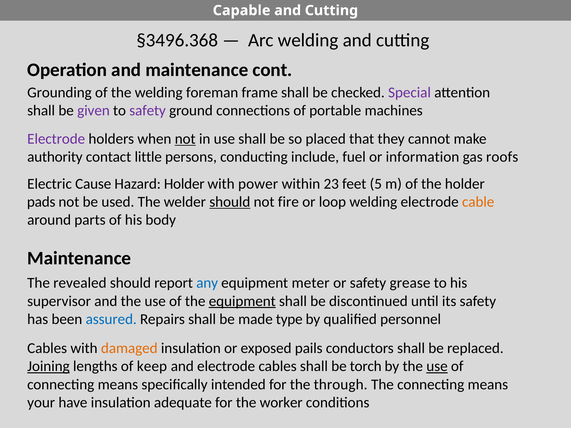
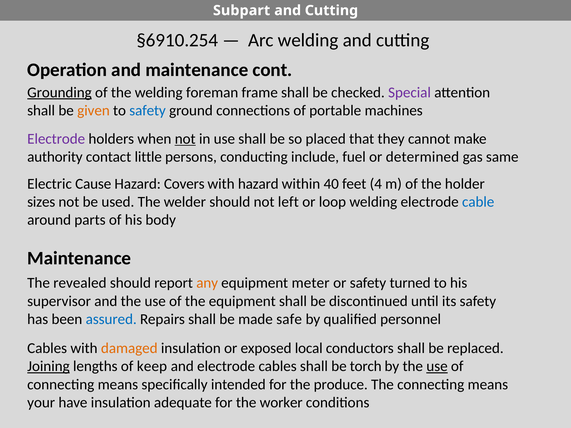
Capable: Capable -> Subpart (242, 10)
§3496.368: §3496.368 -> §6910.254 (177, 40)
Grounding underline: none -> present (59, 92)
given colour: purple -> orange (93, 111)
safety colour: purple -> blue (148, 111)
information: information -> determined (422, 157)
roofs: roofs -> same (502, 157)
Hazard Holder: Holder -> Covers (184, 184)
with power: power -> hazard (258, 184)
23: 23 -> 40 (331, 184)
5: 5 -> 4 (376, 184)
pads: pads -> sizes (41, 202)
should underline: present -> none (230, 202)
fire: fire -> left (288, 202)
cable colour: orange -> blue (478, 202)
any colour: blue -> orange (207, 283)
grease: grease -> turned (410, 283)
equipment underline: present -> none (242, 301)
type: type -> safe (289, 319)
pails: pails -> local (309, 348)
through: through -> produce (341, 385)
